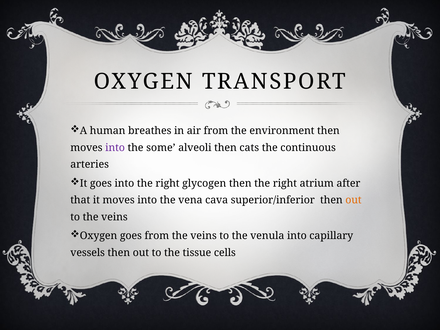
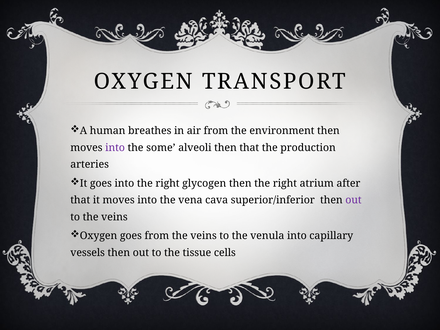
then cats: cats -> that (249, 148)
continuous: continuous -> production (308, 148)
out colour: orange -> purple (354, 200)
